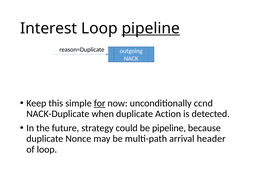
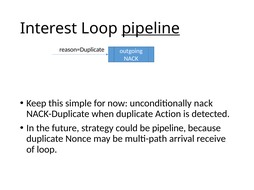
for underline: present -> none (100, 104)
unconditionally ccnd: ccnd -> nack (203, 104)
header: header -> receive (211, 139)
